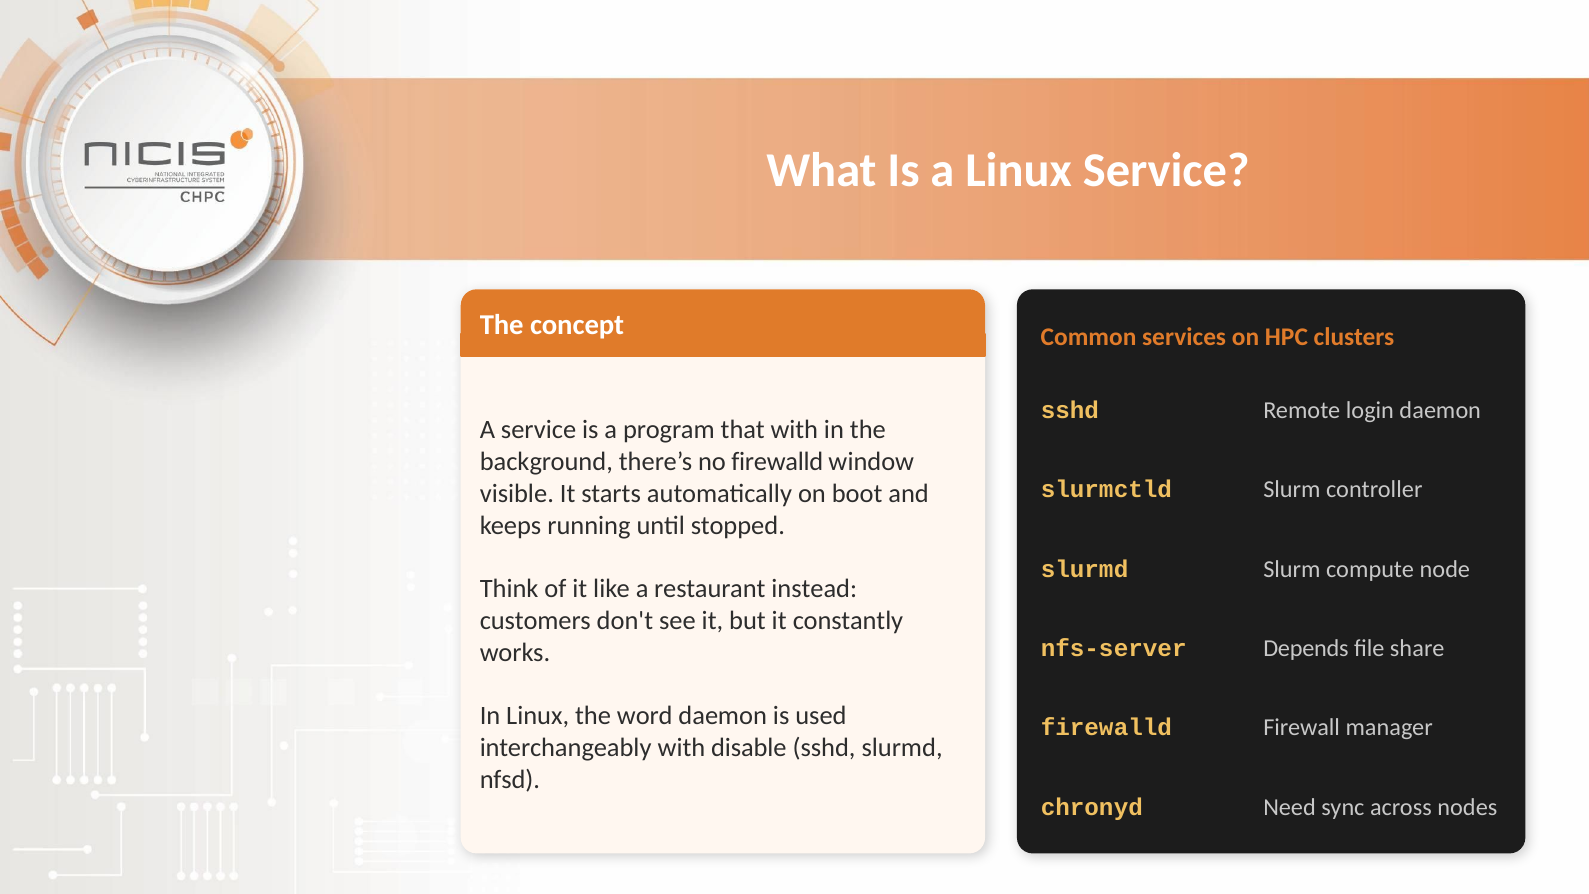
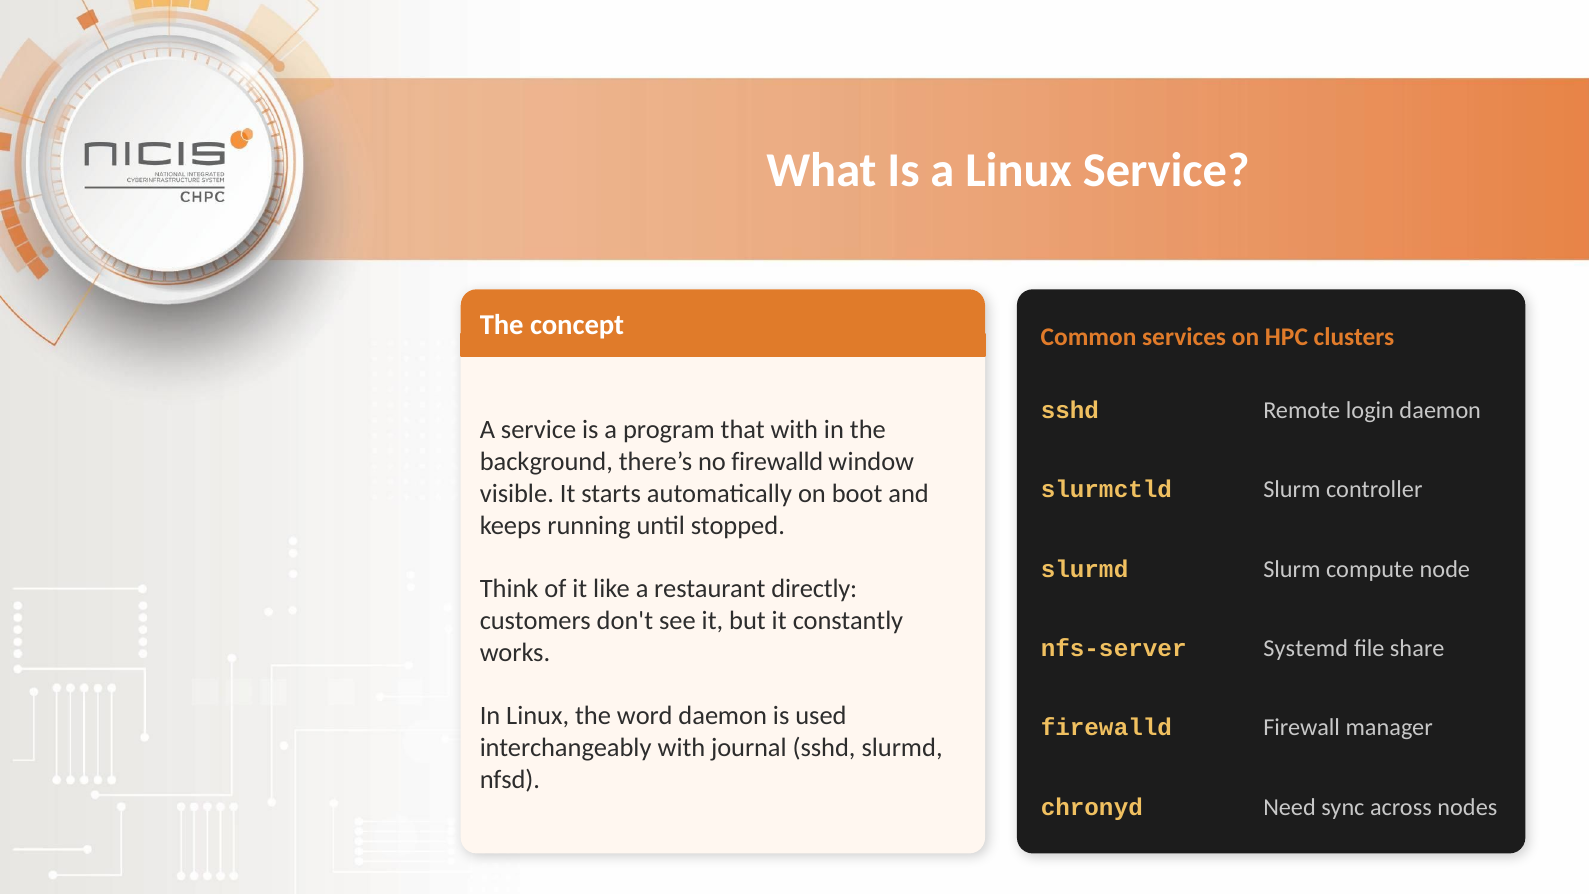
instead: instead -> directly (814, 589)
Depends: Depends -> Systemd (1306, 648)
disable: disable -> journal (749, 748)
